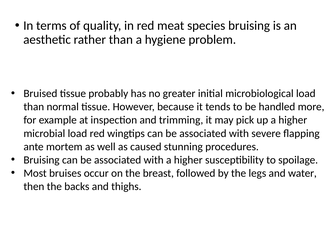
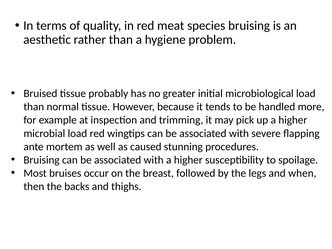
water: water -> when (302, 173)
